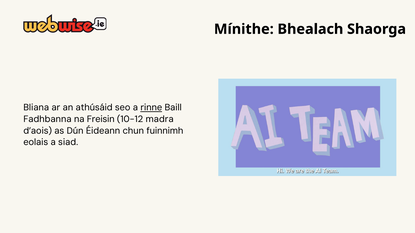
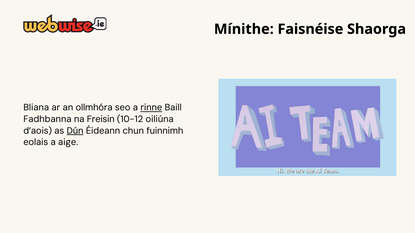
Bhealach: Bhealach -> Faisnéise (310, 29)
athúsáid: athúsáid -> ollmhóra (94, 108)
madra: madra -> oiliúna (160, 119)
Dún underline: none -> present (75, 131)
siad: siad -> aige (68, 142)
